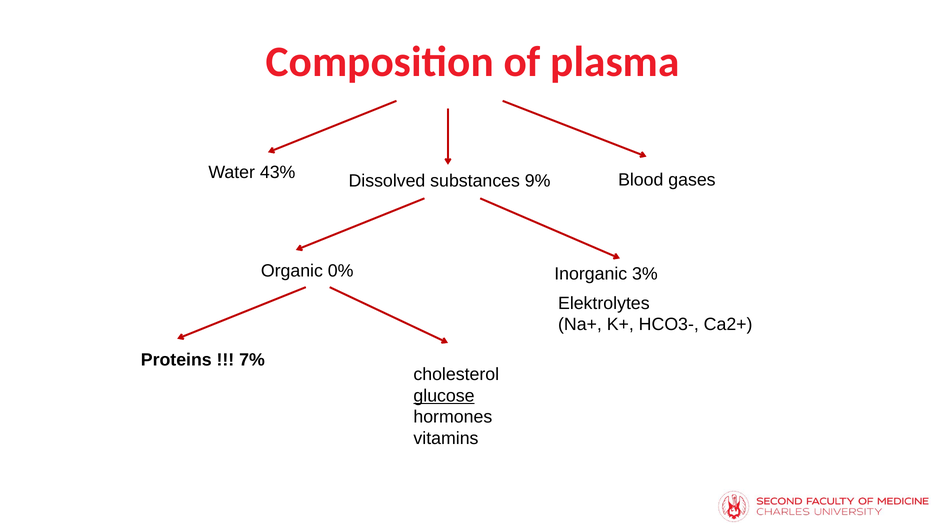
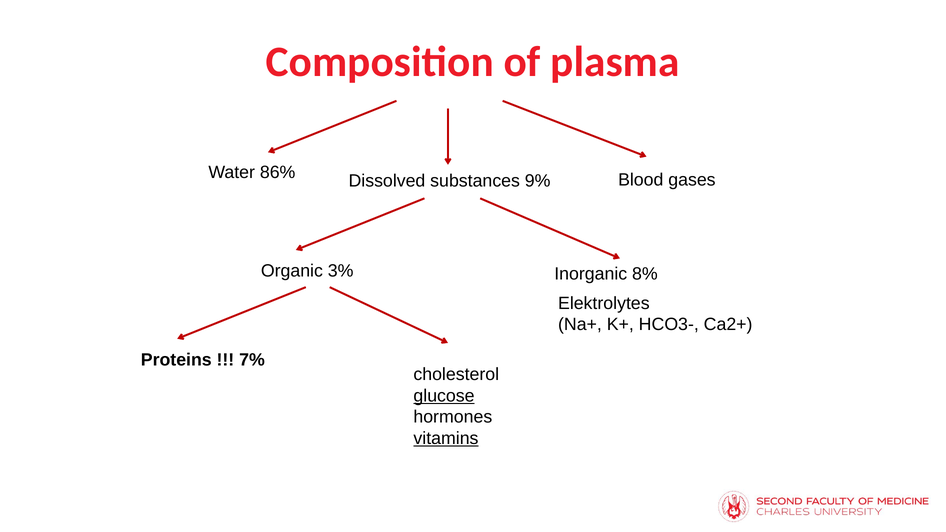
43%: 43% -> 86% (278, 173)
0%: 0% -> 3% (341, 271)
3%: 3% -> 8% (645, 274)
vitamins underline: none -> present (446, 438)
